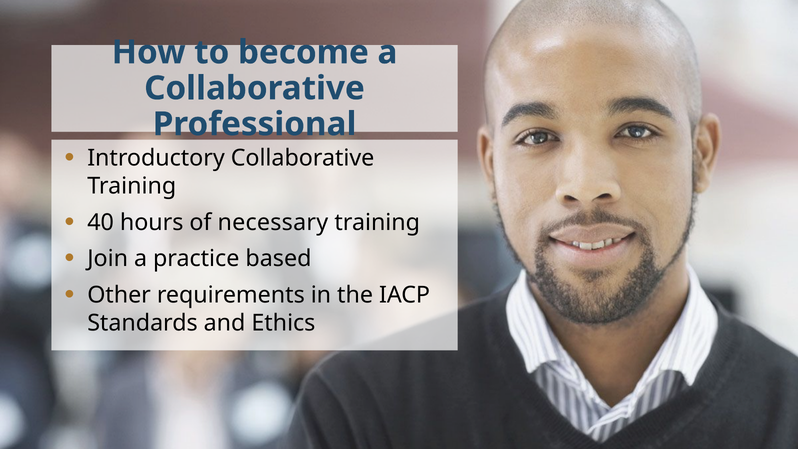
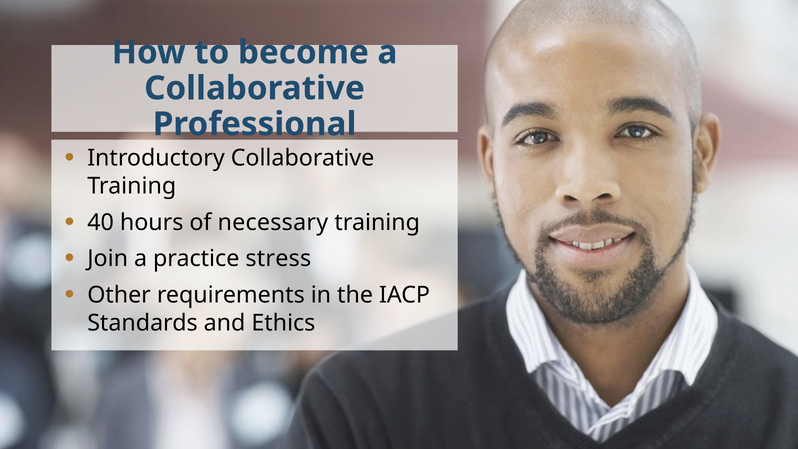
based: based -> stress (278, 259)
